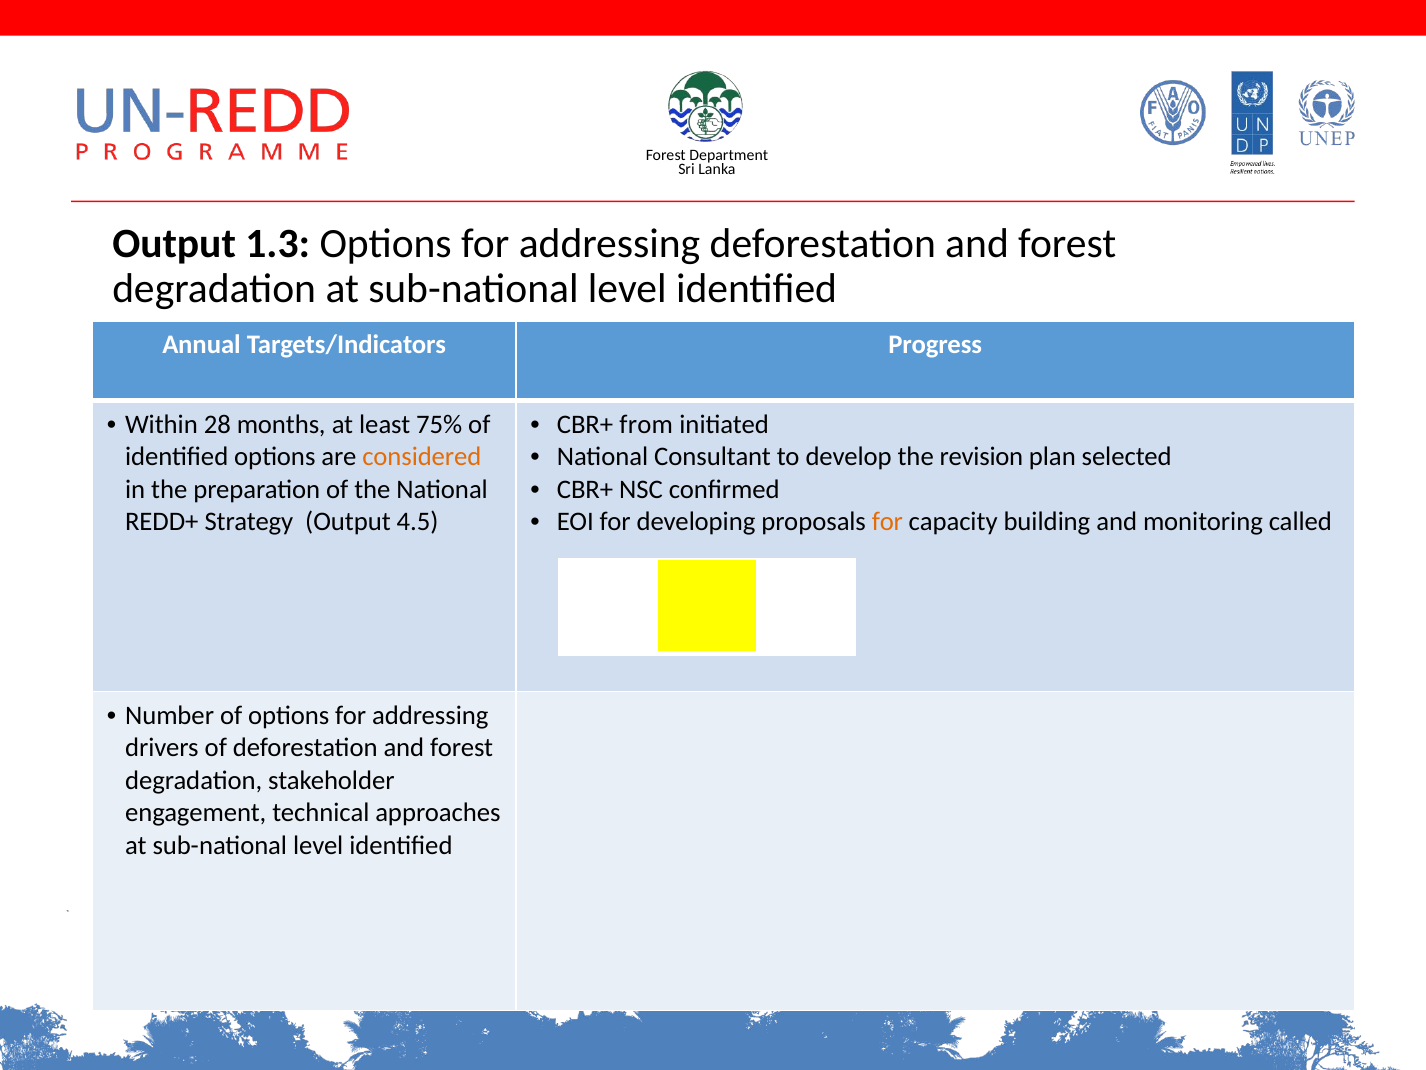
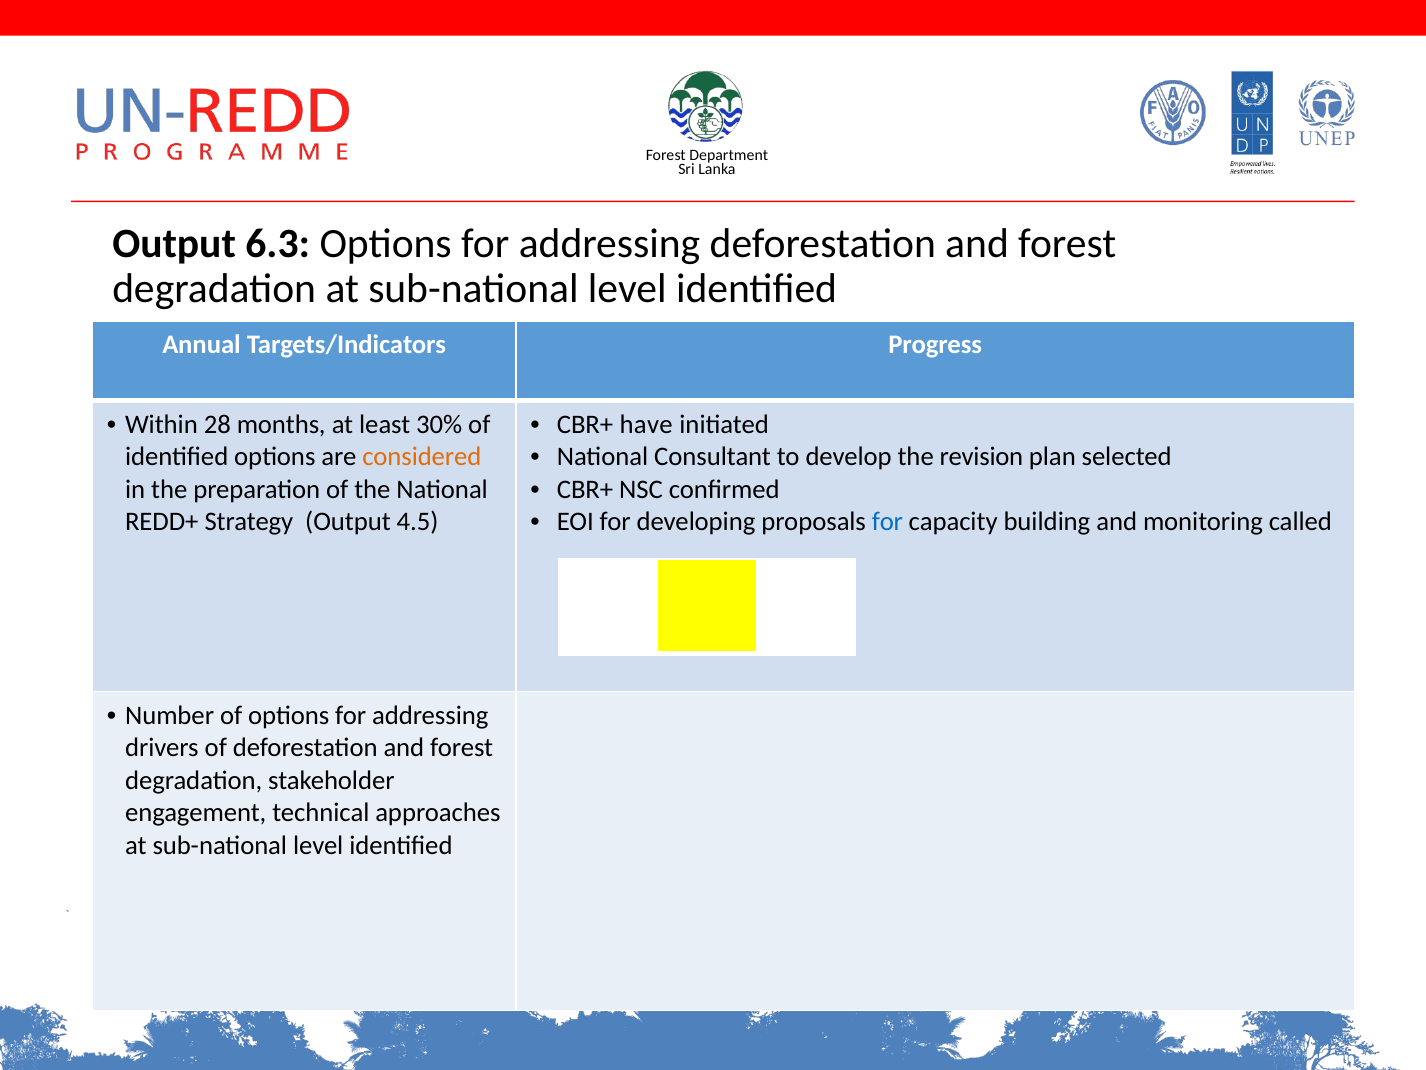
1.3: 1.3 -> 6.3 (278, 243)
75%: 75% -> 30% (439, 424)
from: from -> have (646, 424)
for colour: orange -> blue (887, 522)
